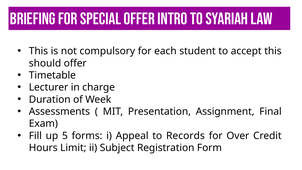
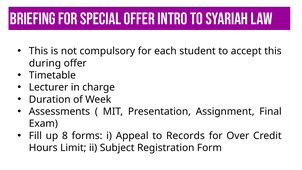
should: should -> during (45, 63)
5: 5 -> 8 (65, 136)
